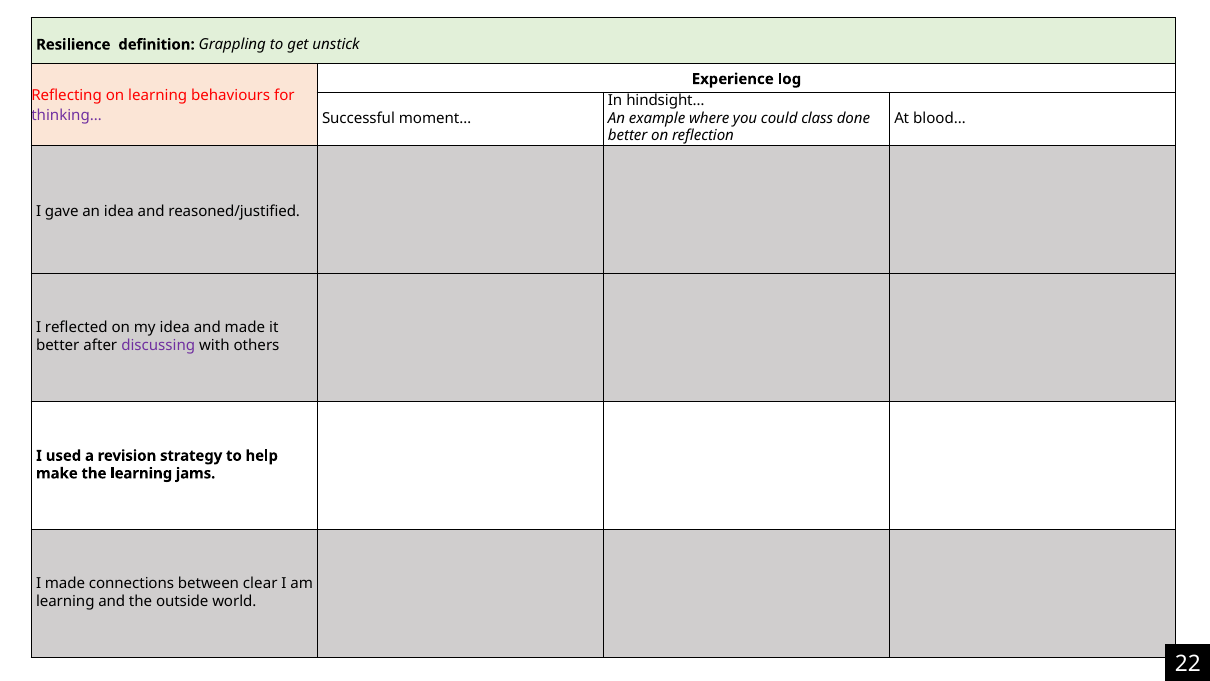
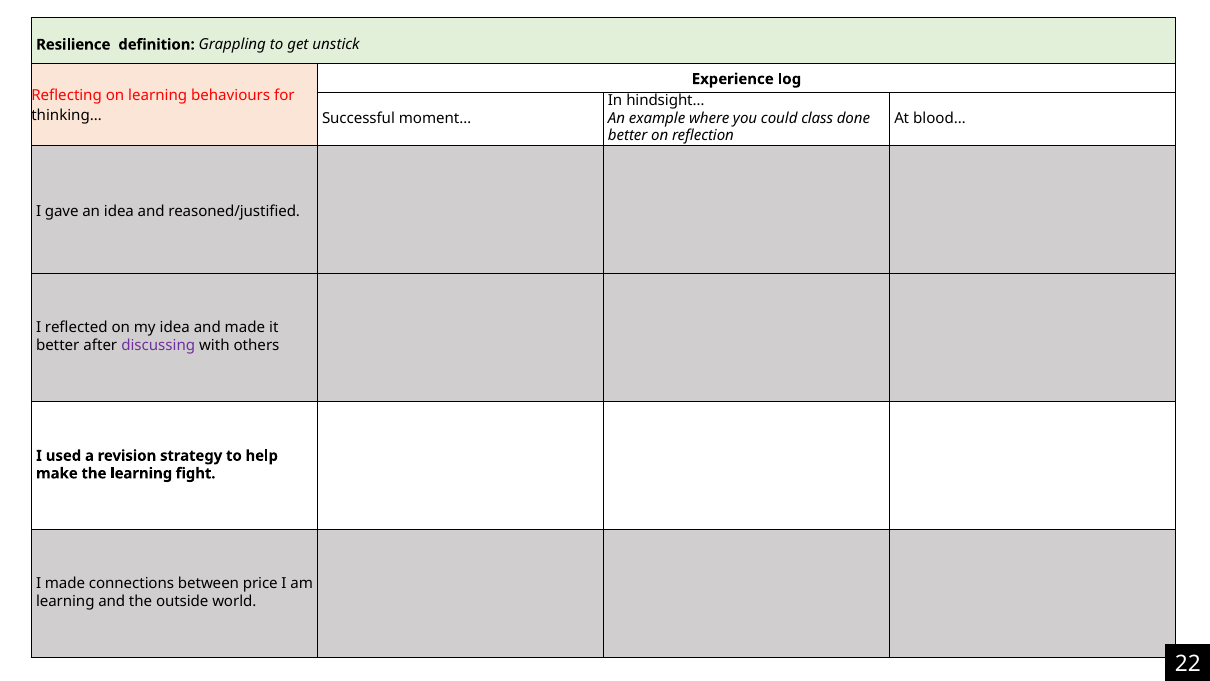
thinking… colour: purple -> black (67, 116)
jams: jams -> fight (196, 473)
clear: clear -> price (260, 583)
